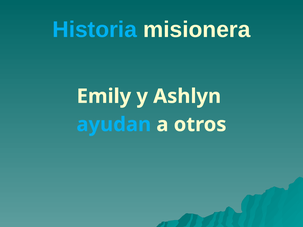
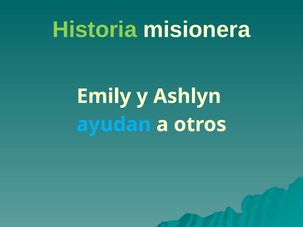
Historia colour: light blue -> light green (95, 30)
